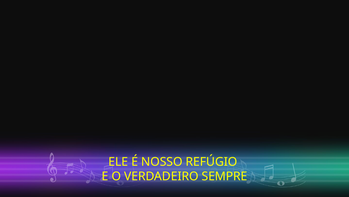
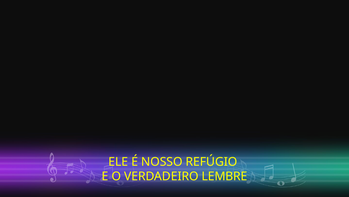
SEMPRE: SEMPRE -> LEMBRE (225, 176)
